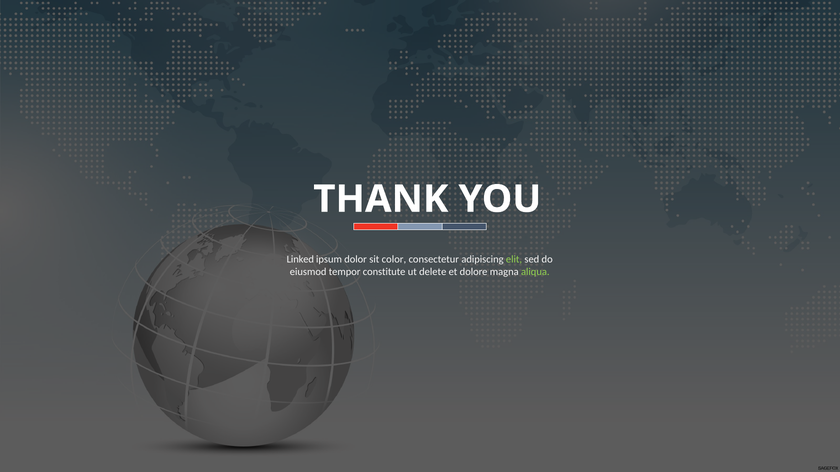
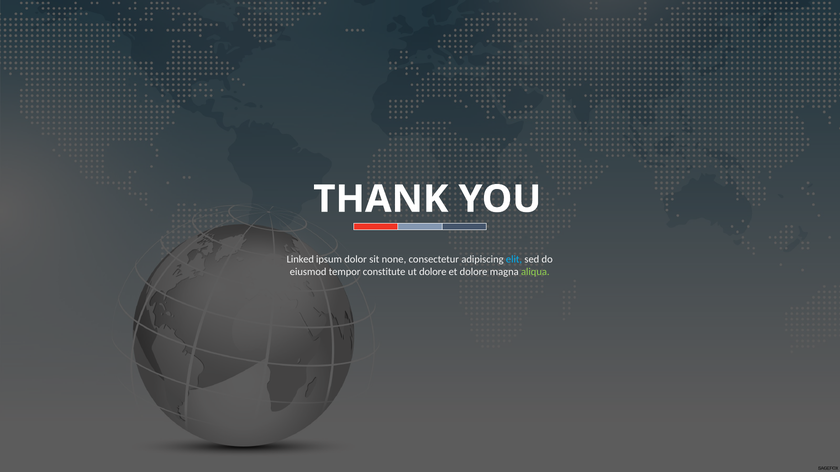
color: color -> none (394, 259)
elit colour: light green -> light blue (514, 259)
ut delete: delete -> dolore (433, 272)
